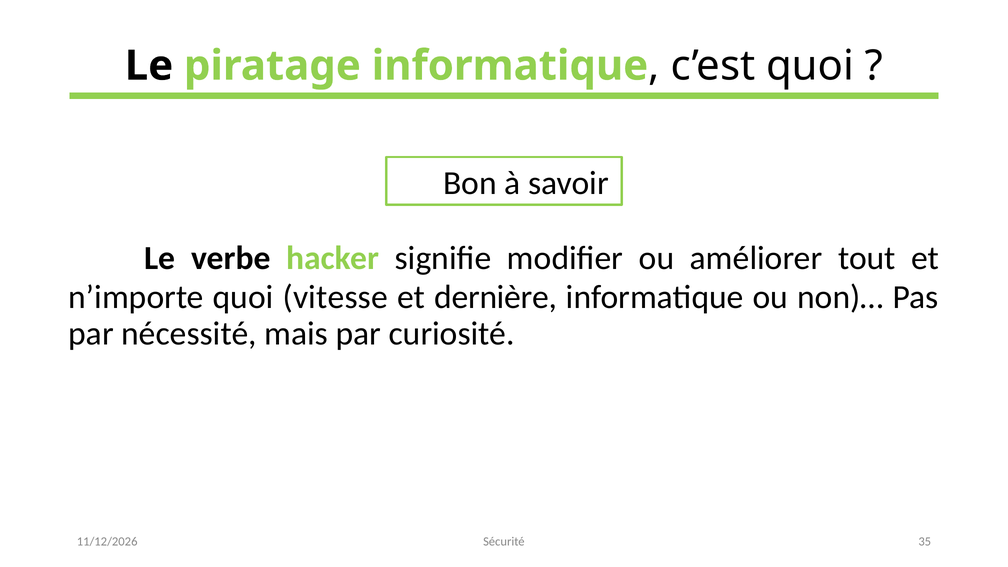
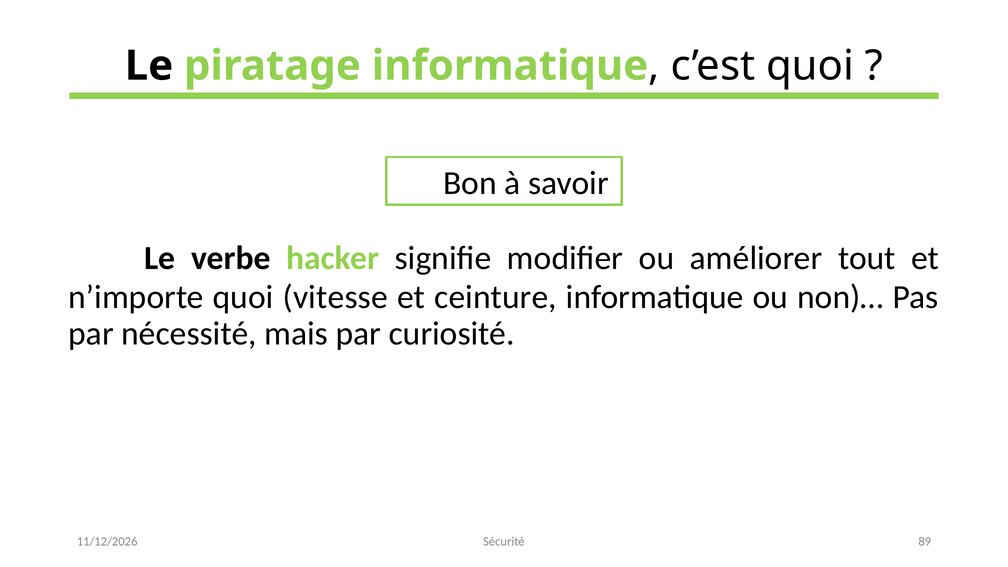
dernière: dernière -> ceinture (496, 297)
35: 35 -> 89 (925, 541)
